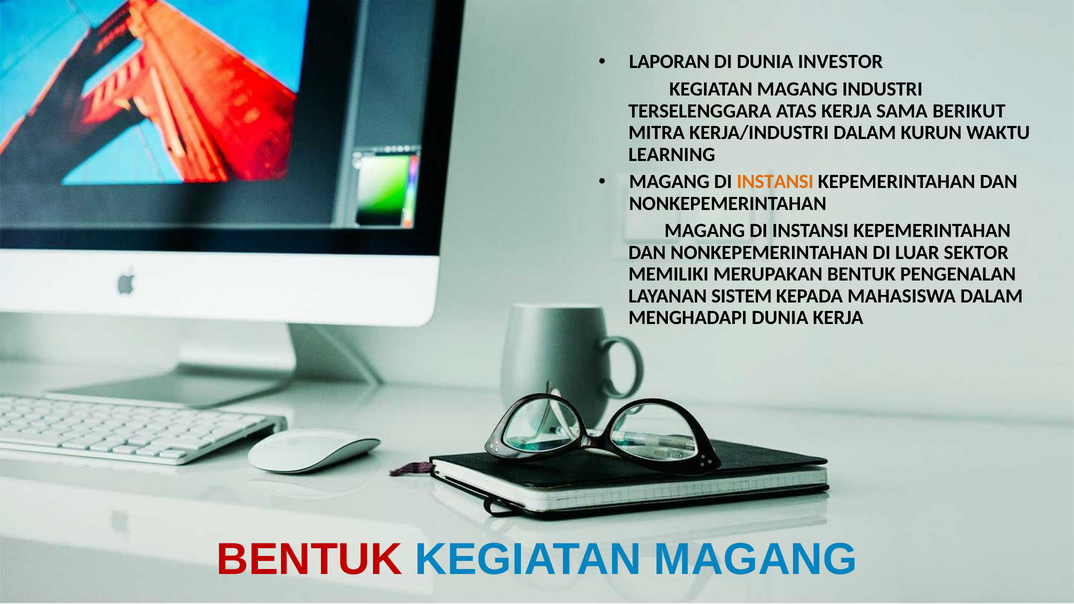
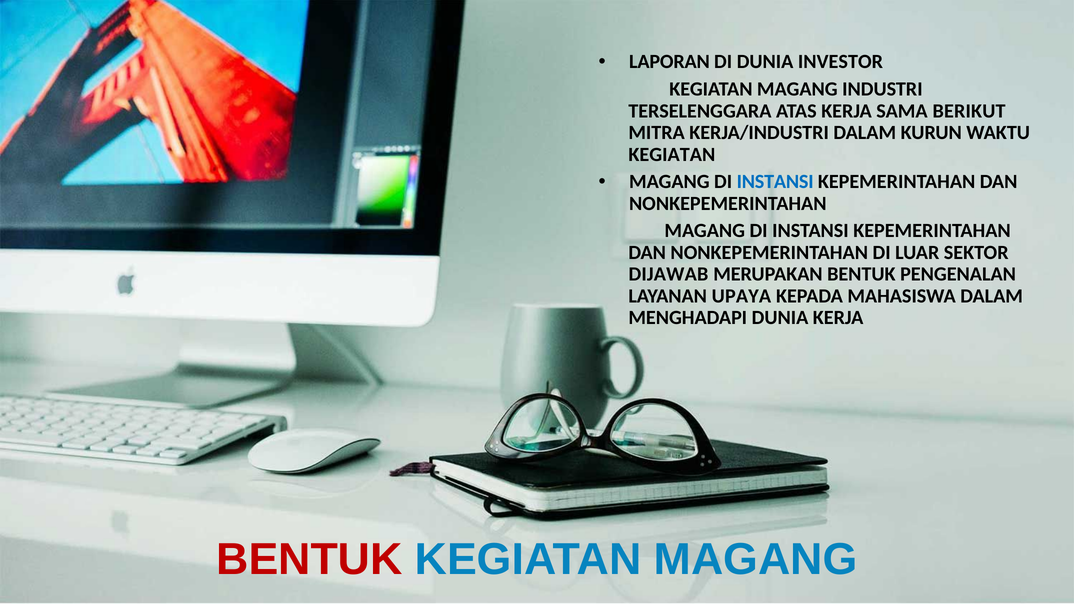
LEARNING: LEARNING -> KEGIATAN (672, 154)
INSTANSI colour: orange -> blue (775, 182)
MEMILIKI: MEMILIKI -> DIJAWAB (668, 274)
SISTEM: SISTEM -> UPAYA (741, 296)
